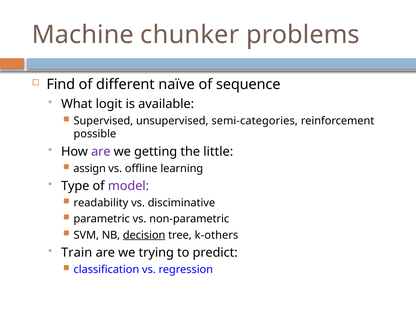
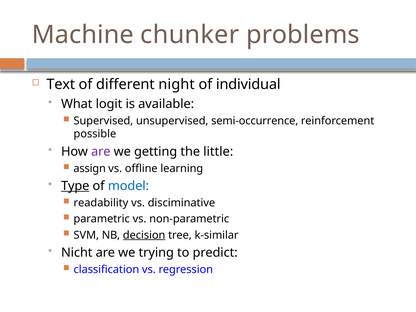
Find: Find -> Text (61, 85)
naïve: naïve -> night (177, 85)
sequence: sequence -> individual (248, 85)
semi-categories: semi-categories -> semi-occurrence (255, 121)
Type underline: none -> present (75, 186)
model colour: purple -> blue (128, 186)
k-others: k-others -> k-similar (217, 235)
Train: Train -> Nicht (77, 253)
